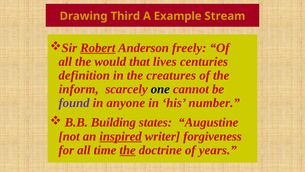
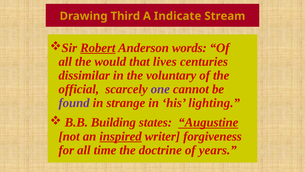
Example: Example -> Indicate (178, 16)
freely: freely -> words (189, 48)
definition: definition -> dissimilar (84, 75)
creatures: creatures -> voluntary (171, 75)
inform: inform -> official (79, 89)
one colour: black -> purple (160, 89)
anyone: anyone -> strange (126, 103)
number: number -> lighting (214, 103)
Augustine underline: none -> present (208, 122)
the underline: present -> none (128, 150)
